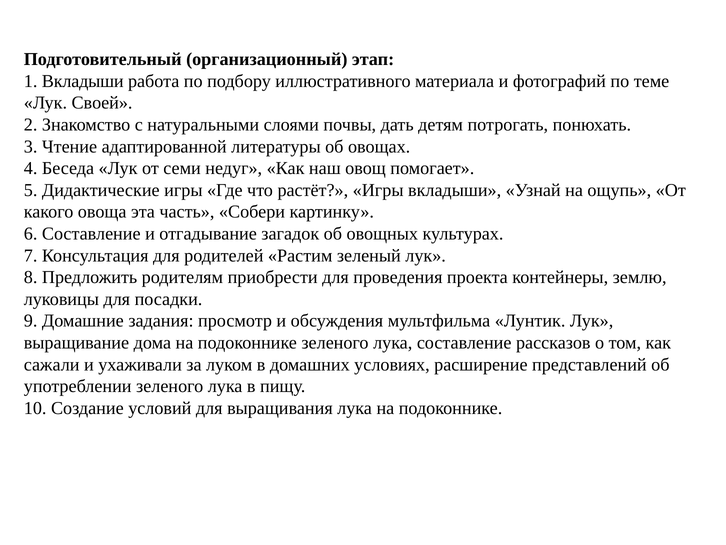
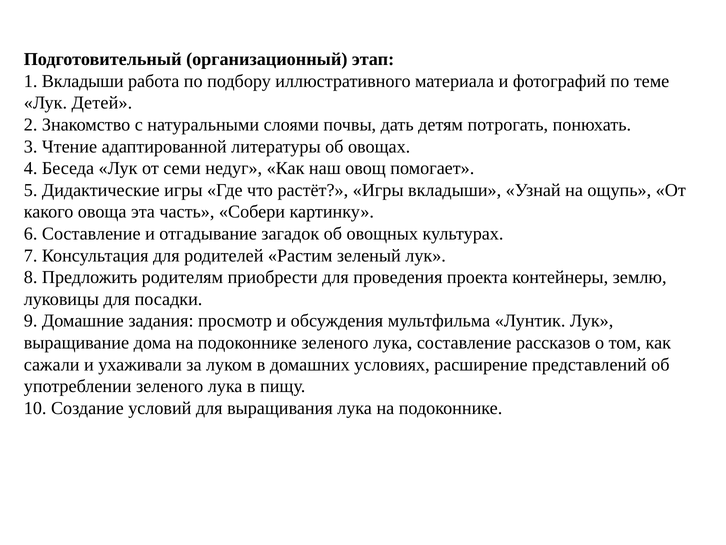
Своей: Своей -> Детей (102, 103)
